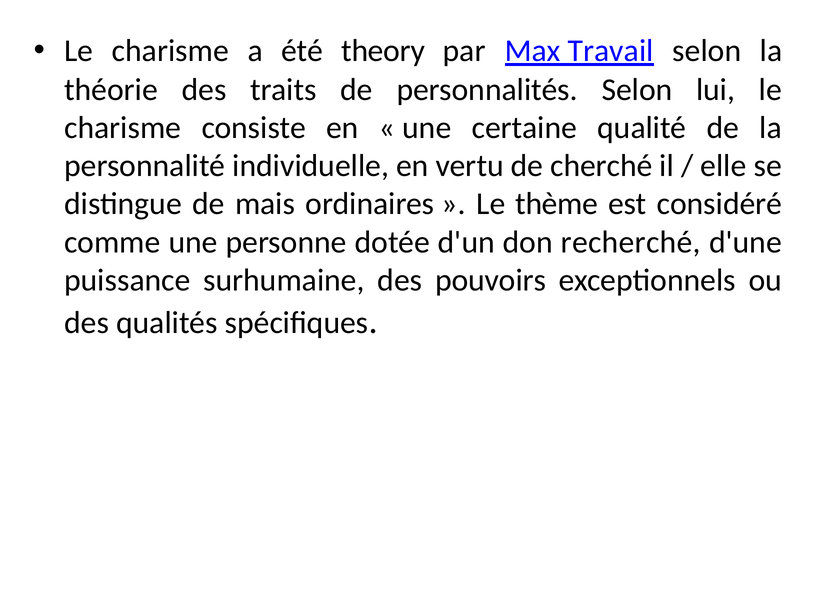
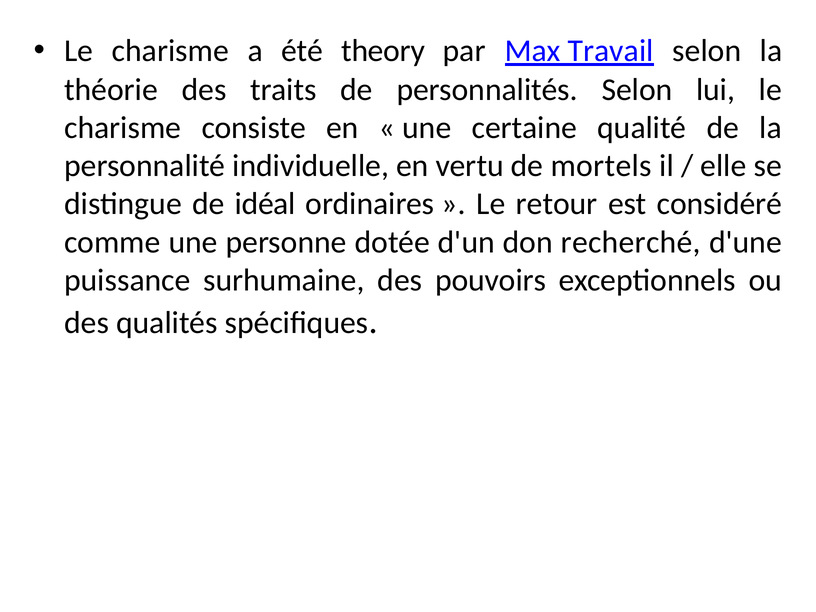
cherché: cherché -> mortels (601, 166)
mais: mais -> idéal (265, 204)
thème: thème -> retour (557, 204)
